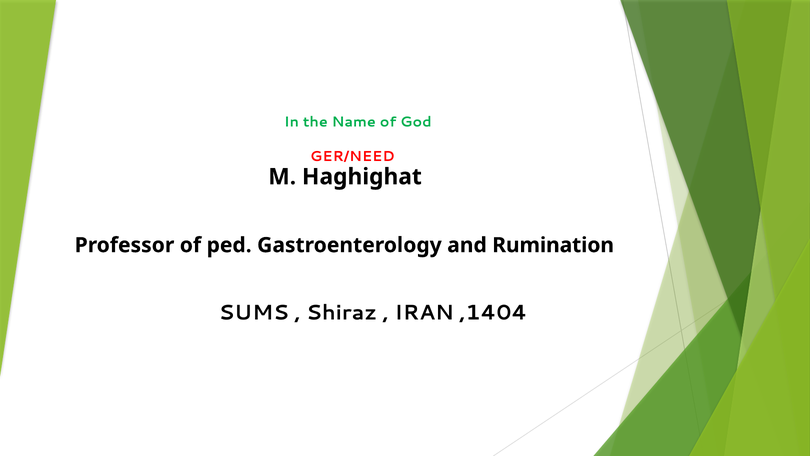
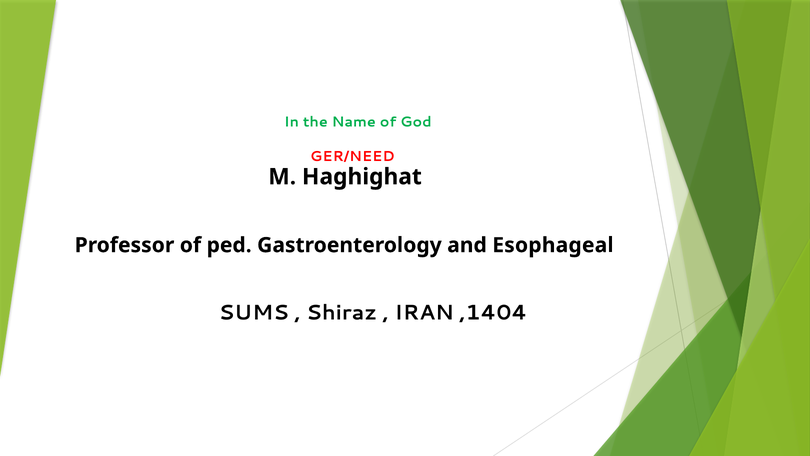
Rumination: Rumination -> Esophageal (553, 245)
